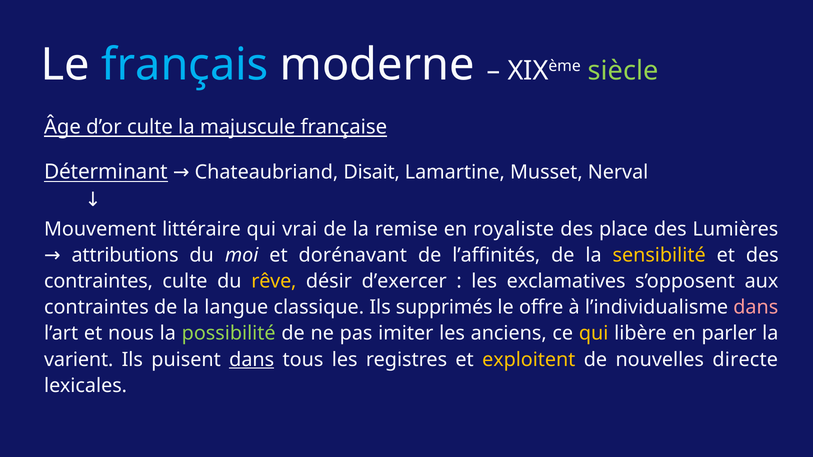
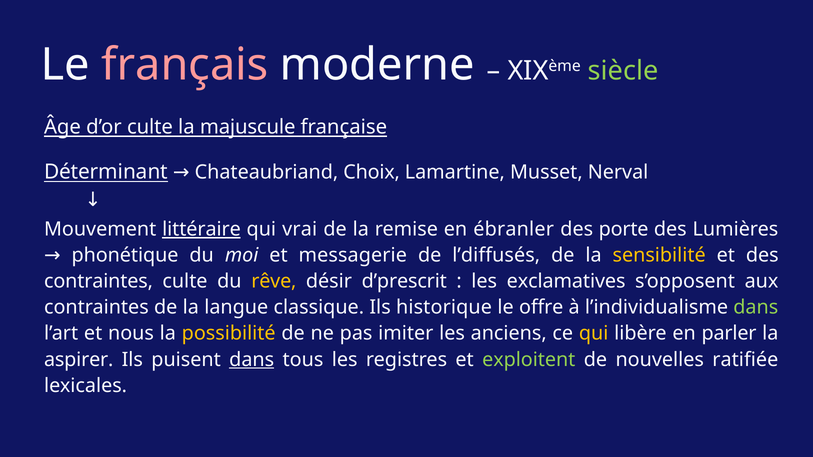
français colour: light blue -> pink (185, 65)
Disait: Disait -> Choix (372, 173)
littéraire underline: none -> present (201, 229)
royaliste: royaliste -> ébranler (514, 229)
place: place -> porte (624, 229)
dorénavant: dorénavant -> messagerie (353, 255)
l’affinités: l’affinités -> l’diffusés (496, 255)
attributions: attributions -> phonétique (125, 255)
d’exercer: d’exercer -> d’prescrit (404, 282)
supprimés: supprimés -> historique (444, 308)
dans colour: pink -> light green (756, 308)
possibilité colour: light green -> yellow (229, 334)
varient: varient -> aspirer (79, 360)
exploitent colour: yellow -> light green (529, 360)
directe: directe -> ratifiée (745, 360)
